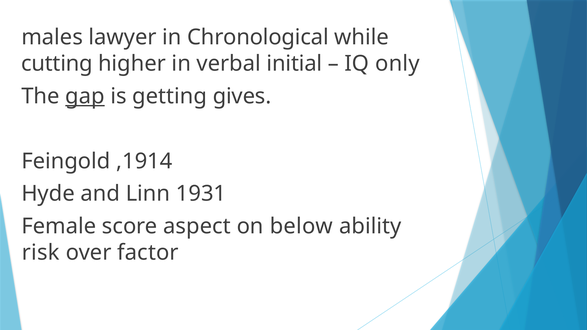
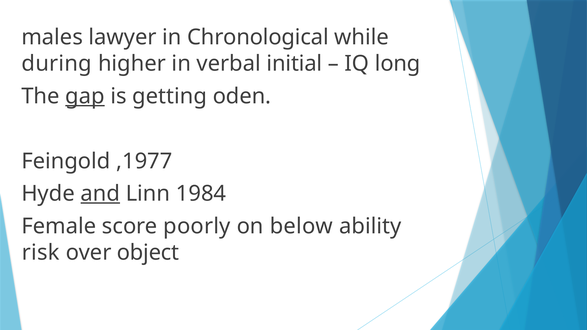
cutting: cutting -> during (57, 64)
only: only -> long (398, 64)
gives: gives -> oden (242, 96)
,1914: ,1914 -> ,1977 (144, 161)
and underline: none -> present (100, 194)
1931: 1931 -> 1984 (201, 194)
aspect: aspect -> poorly (197, 226)
factor: factor -> object (148, 253)
